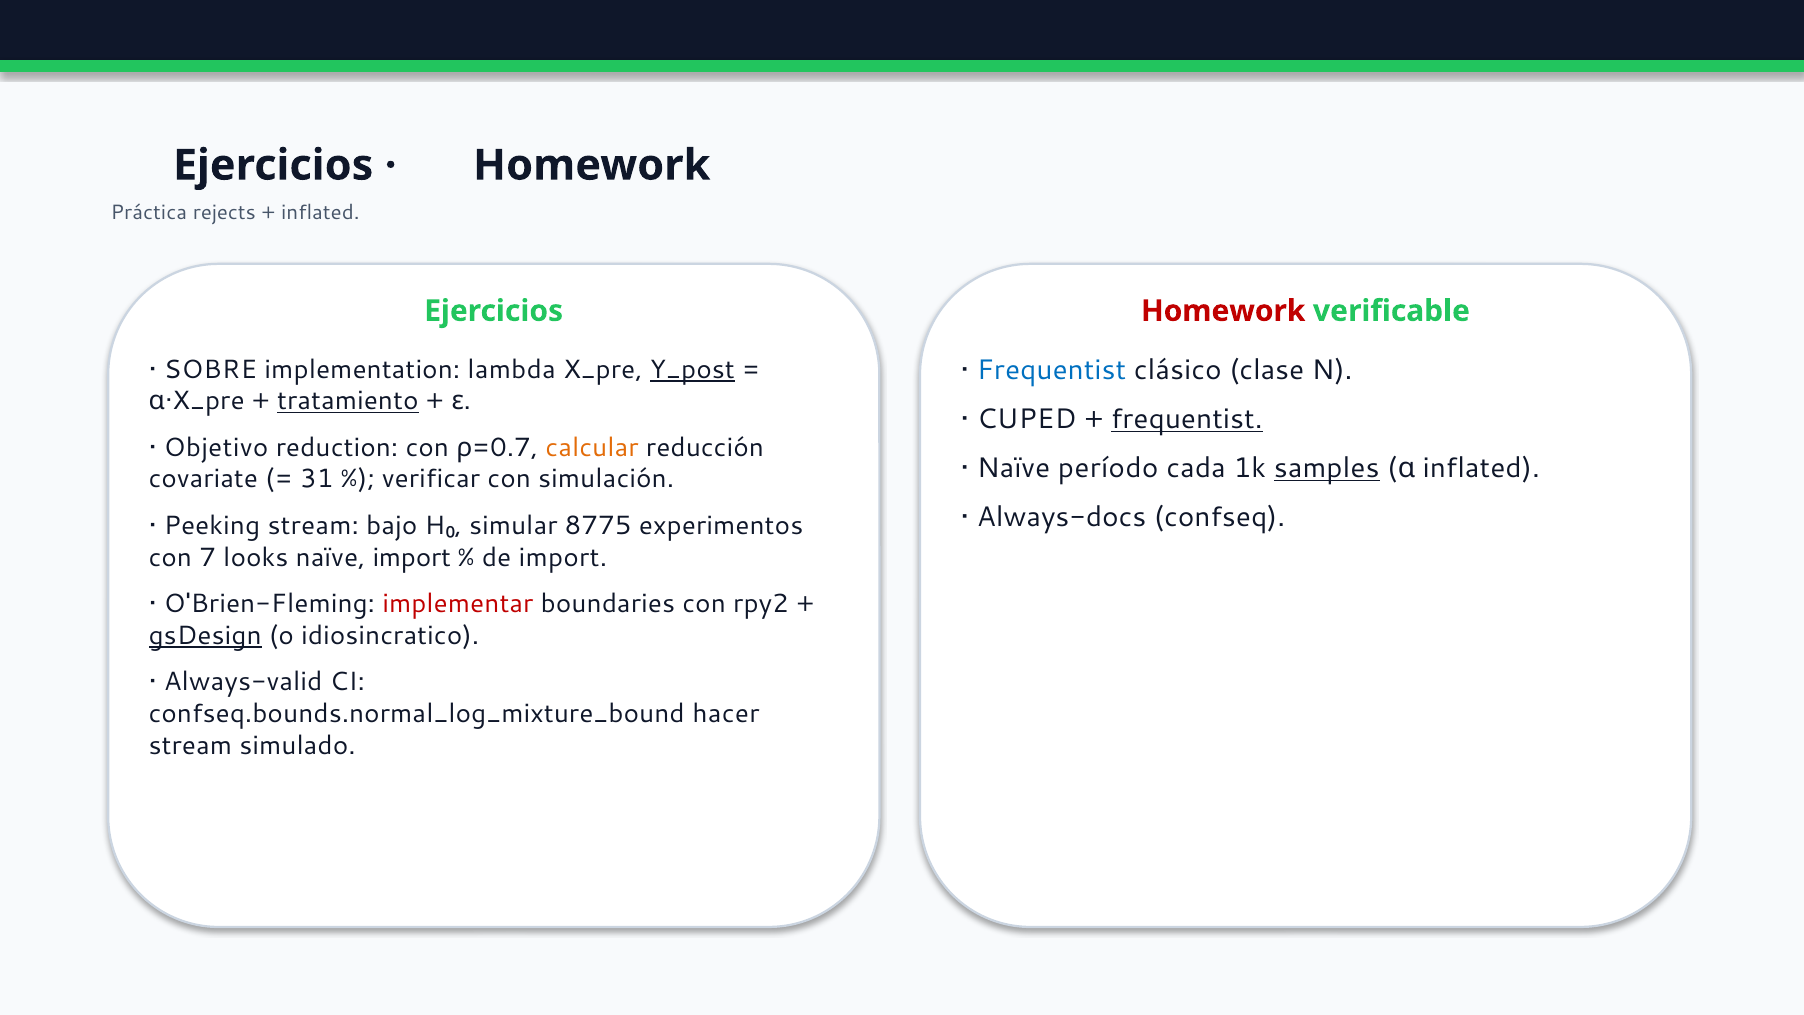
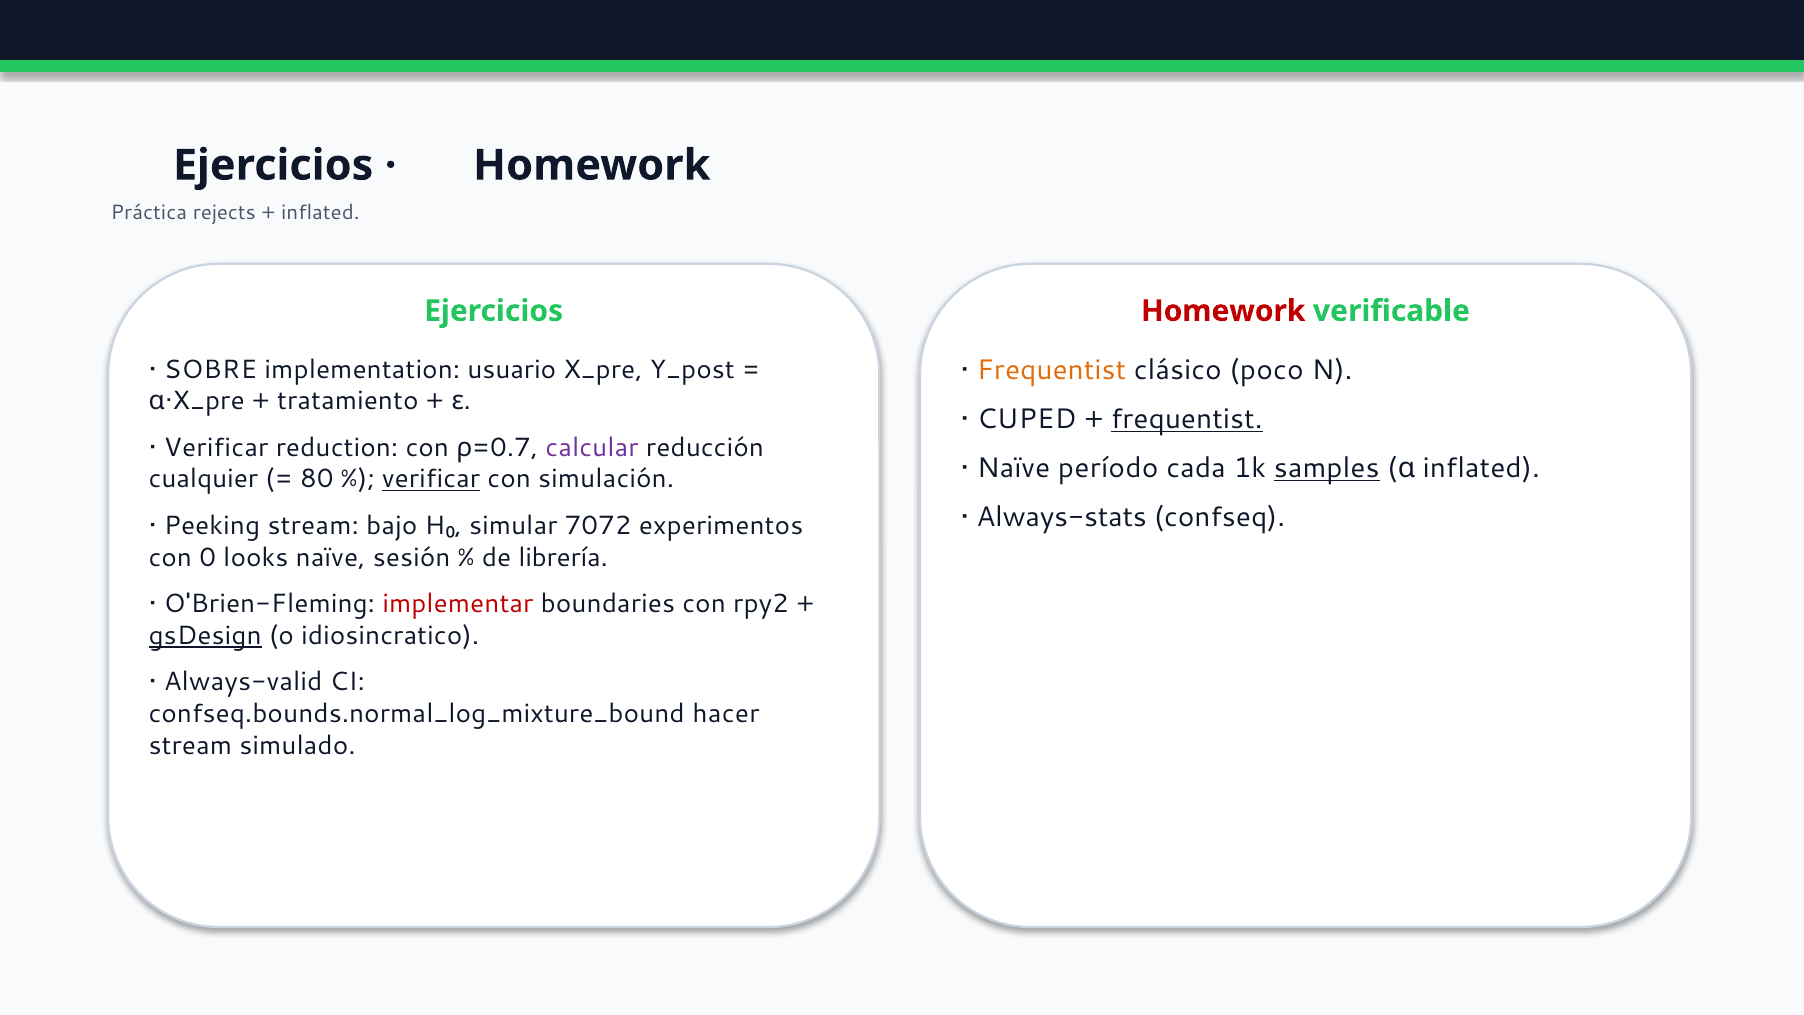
lambda: lambda -> usuario (512, 369)
Y_post underline: present -> none (692, 369)
Frequentist colour: blue -> orange (1052, 371)
clase: clase -> poco (1267, 371)
tratamiento underline: present -> none (348, 401)
Objetivo: Objetivo -> Verificar (216, 448)
calcular colour: orange -> purple (592, 448)
covariate: covariate -> cualquier (203, 479)
31: 31 -> 80 (317, 479)
verificar underline: none -> present (431, 479)
Always-docs: Always-docs -> Always-stats (1062, 517)
8775: 8775 -> 7072 (598, 526)
7: 7 -> 0 (208, 557)
naïve import: import -> sesión (412, 557)
de import: import -> librería (563, 557)
